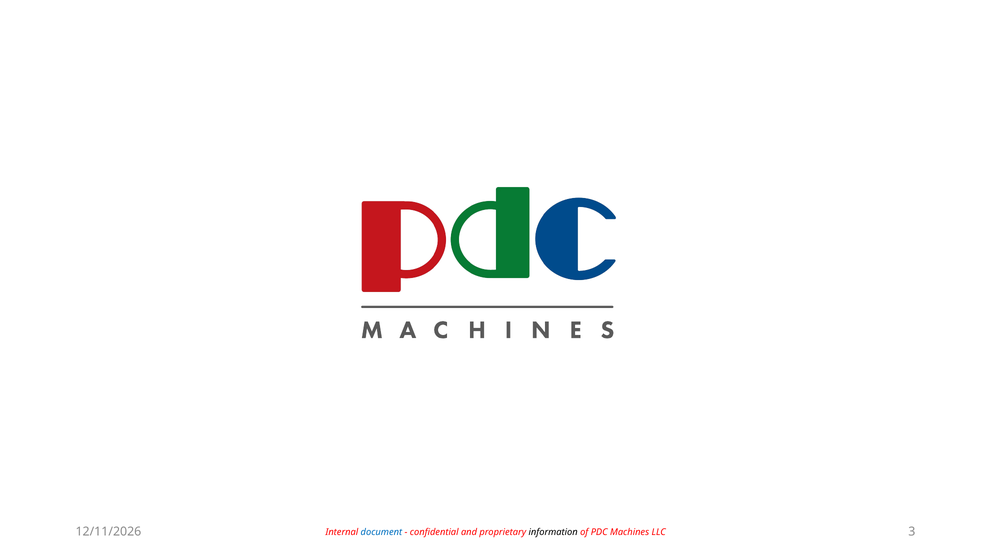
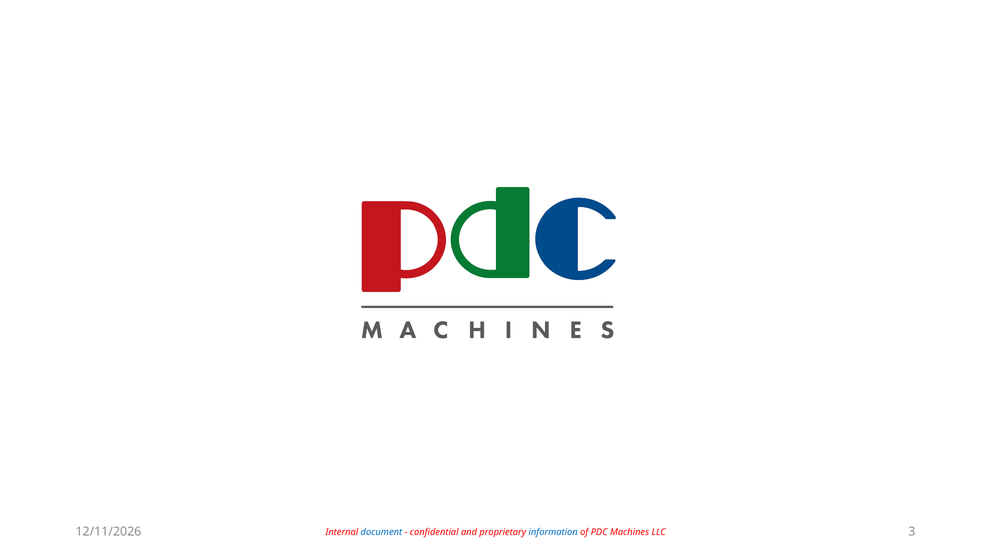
information colour: black -> blue (553, 531)
